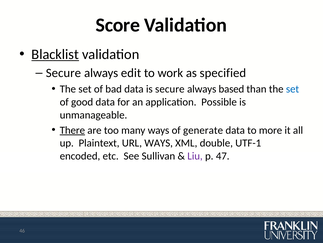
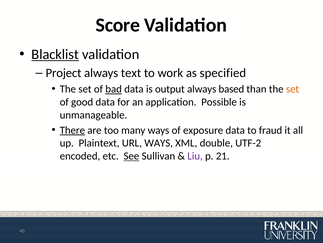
Secure: Secure -> Project (64, 73)
edit: edit -> text (131, 73)
bad underline: none -> present (114, 89)
is secure: secure -> output (170, 89)
set colour: blue -> orange (293, 89)
generate: generate -> exposure (203, 130)
more: more -> fraud (271, 130)
UTF-1: UTF-1 -> UTF-2 (248, 143)
See underline: none -> present (131, 156)
47: 47 -> 21 (223, 156)
